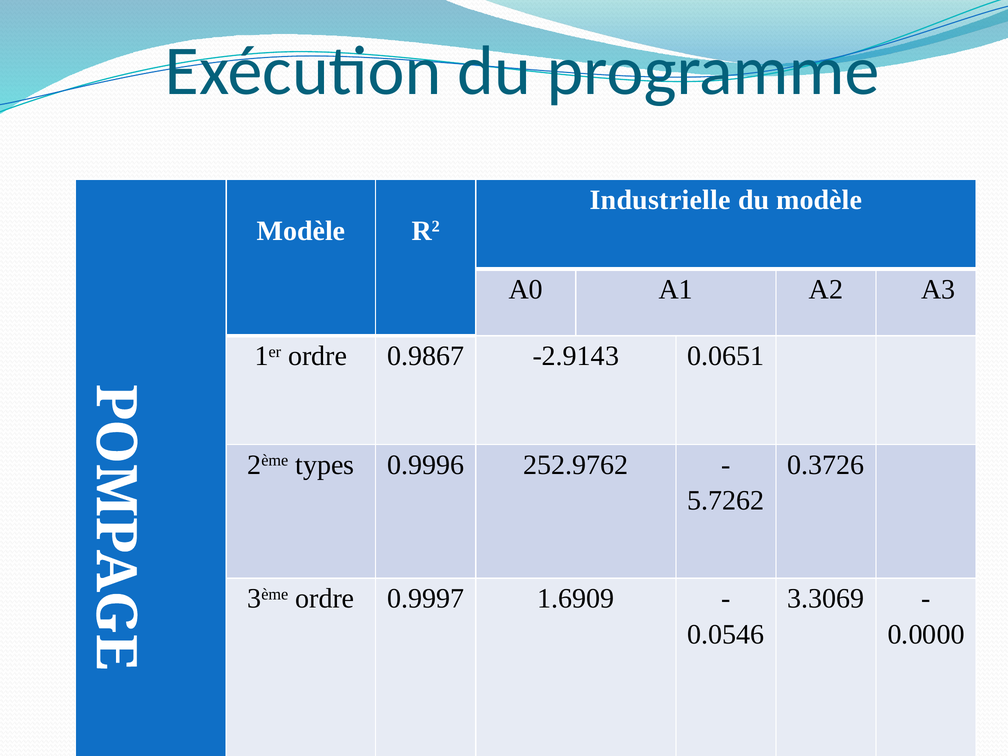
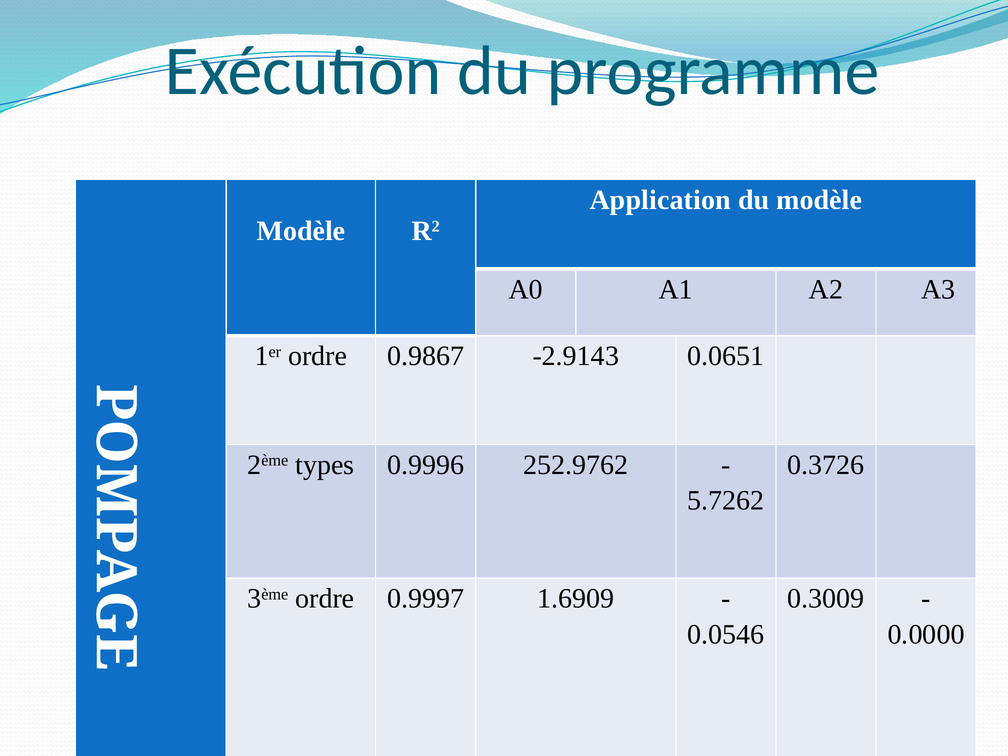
Industrielle: Industrielle -> Application (660, 200)
3.3069: 3.3069 -> 0.3009 (826, 599)
